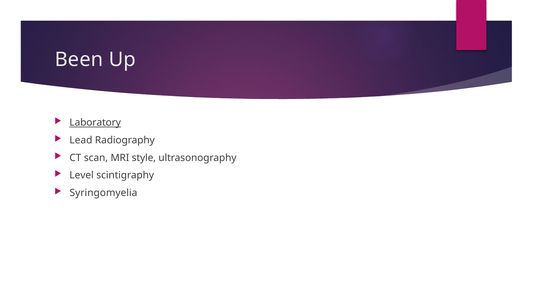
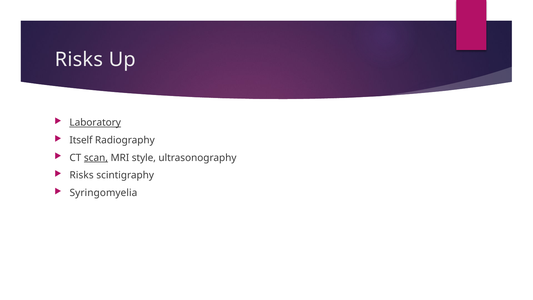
Been: Been -> Risks (79, 59)
Lead: Lead -> Itself (81, 140)
scan underline: none -> present (96, 158)
Level: Level -> Risks (82, 175)
